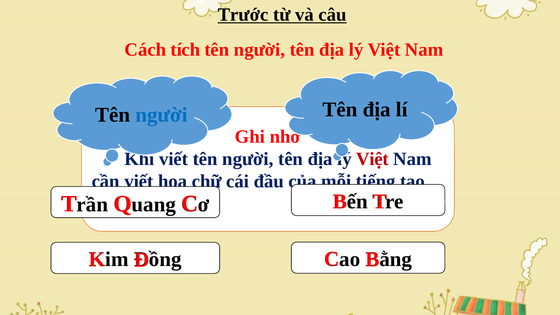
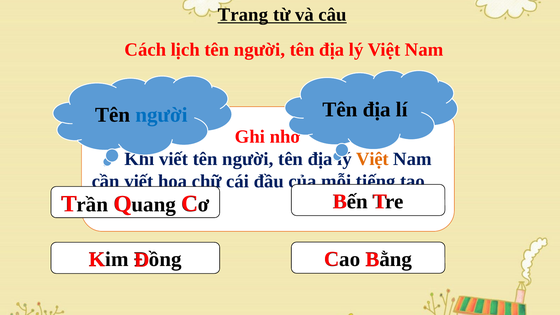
Trước: Trước -> Trang (243, 15)
tích: tích -> lịch (185, 50)
Việt colour: red -> orange (372, 159)
